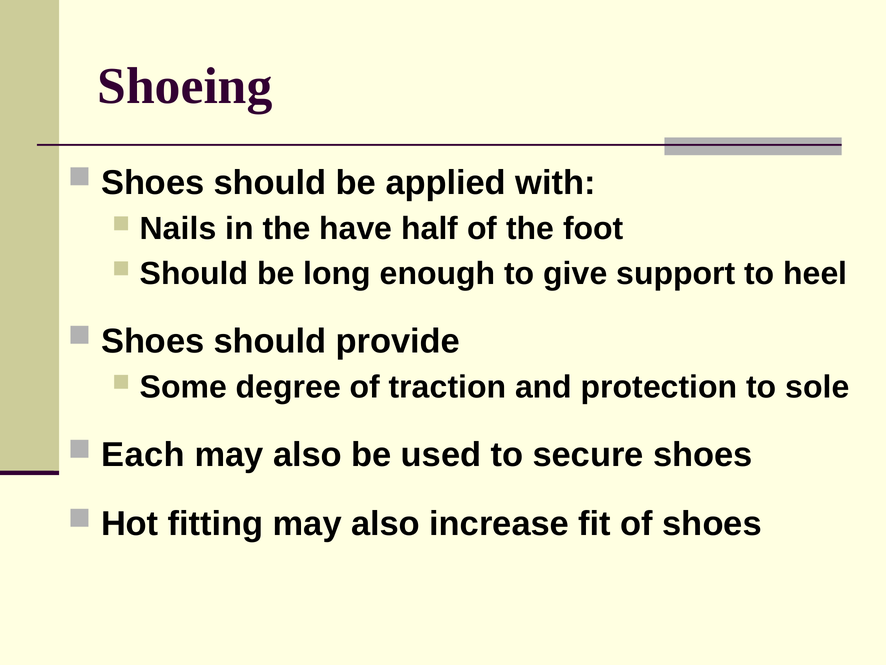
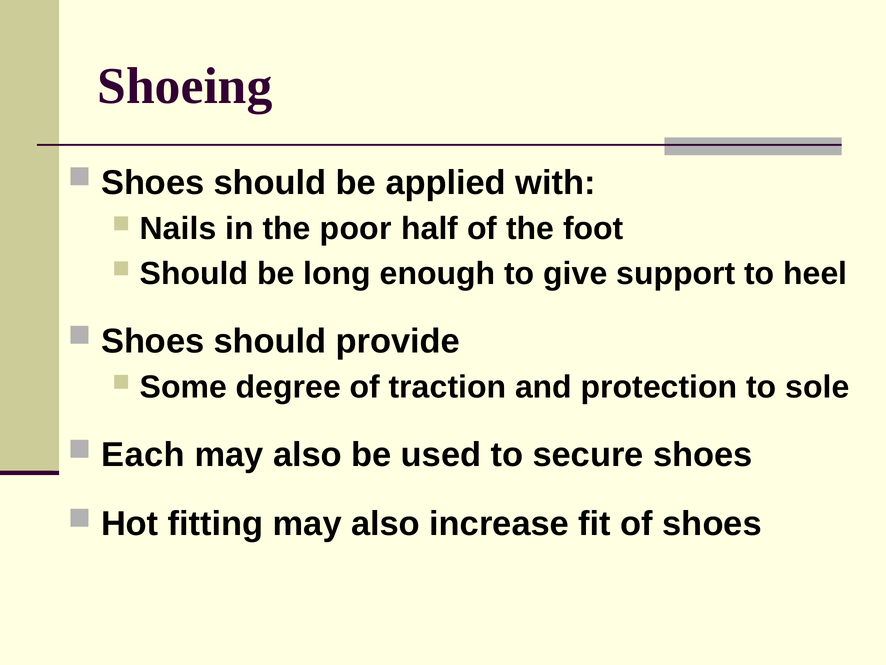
have: have -> poor (356, 229)
